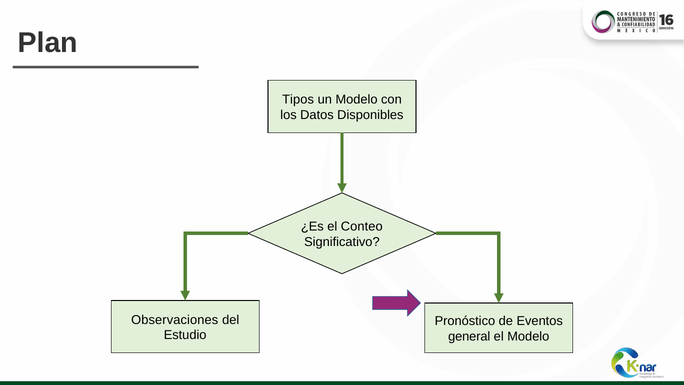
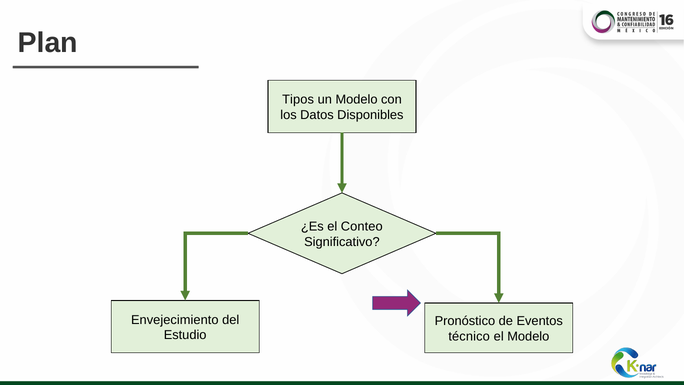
Observaciones: Observaciones -> Envejecimiento (175, 320)
general: general -> técnico (469, 336)
